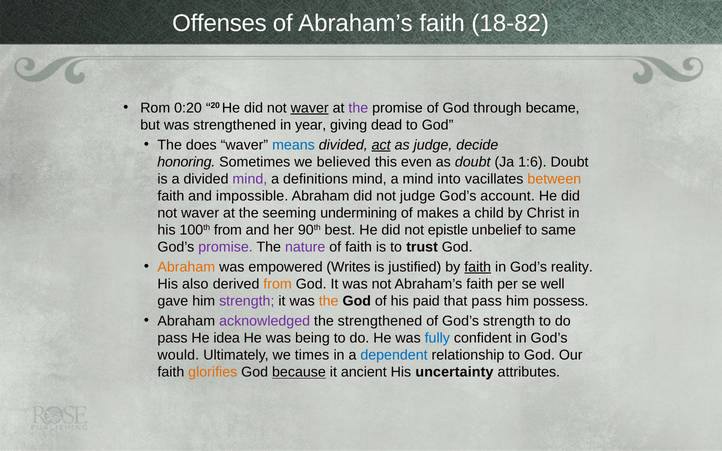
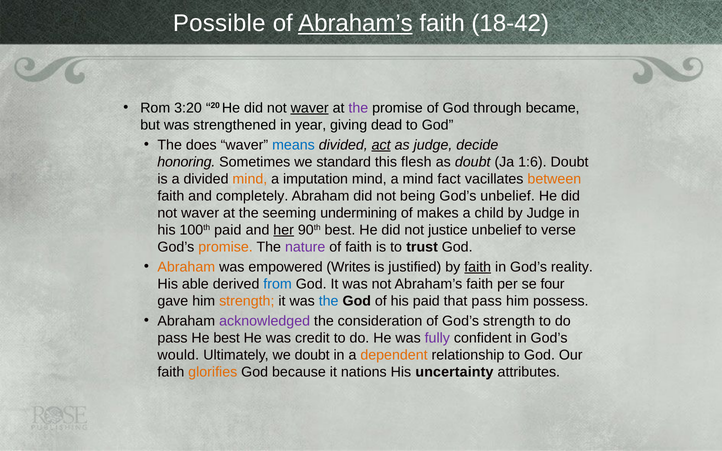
Offenses: Offenses -> Possible (219, 24)
Abraham’s underline: none -> present (355, 24)
18-82: 18-82 -> 18-42 (510, 24)
0:20: 0:20 -> 3:20 (188, 108)
believed: believed -> standard (344, 162)
even: even -> flesh (416, 162)
mind colour: purple -> orange (250, 179)
definitions: definitions -> imputation (316, 179)
into: into -> fact (449, 179)
impossible: impossible -> completely (252, 196)
not judge: judge -> being (418, 196)
God’s account: account -> unbelief (508, 196)
by Christ: Christ -> Judge (546, 213)
100th from: from -> paid (228, 230)
her underline: none -> present (284, 230)
epistle: epistle -> justice (448, 230)
same: same -> verse (559, 230)
promise colour: purple -> orange (226, 247)
also: also -> able (195, 284)
from colour: orange -> blue (278, 284)
well: well -> four (553, 284)
strength colour: purple -> orange (247, 301)
the colour: orange -> blue (329, 301)
the strengthened: strengthened -> consideration (380, 321)
He idea: idea -> best (227, 338)
being: being -> credit (312, 338)
fully colour: blue -> purple (437, 338)
we times: times -> doubt (312, 355)
dependent colour: blue -> orange (394, 355)
because underline: present -> none (299, 372)
ancient: ancient -> nations (364, 372)
